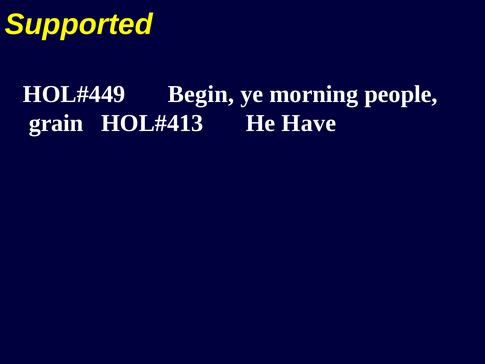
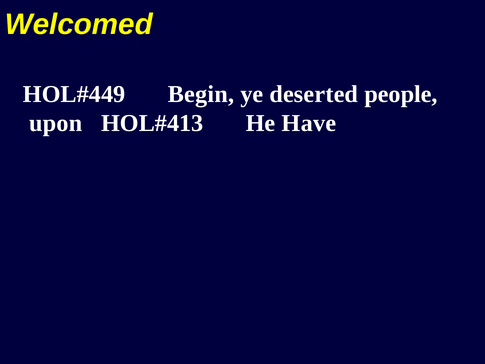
Supported: Supported -> Welcomed (79, 24)
morning: morning -> deserted (314, 94)
grain: grain -> upon (56, 123)
